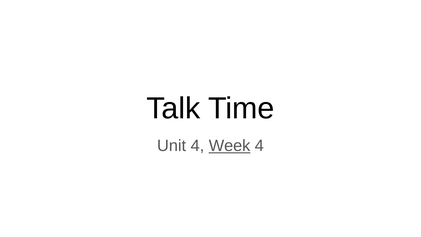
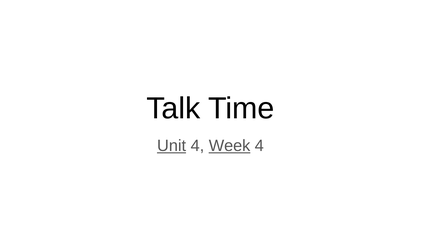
Unit underline: none -> present (172, 146)
